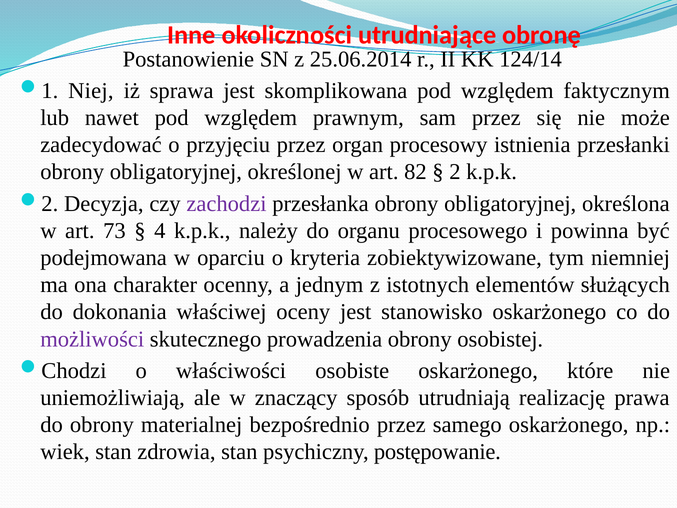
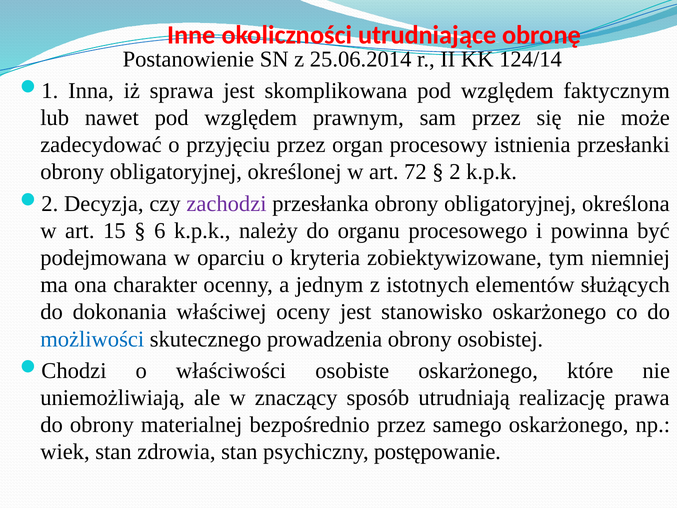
Niej: Niej -> Inna (91, 91)
82: 82 -> 72 (415, 172)
73: 73 -> 15 (114, 231)
4: 4 -> 6 (160, 231)
możliwości colour: purple -> blue (92, 339)
